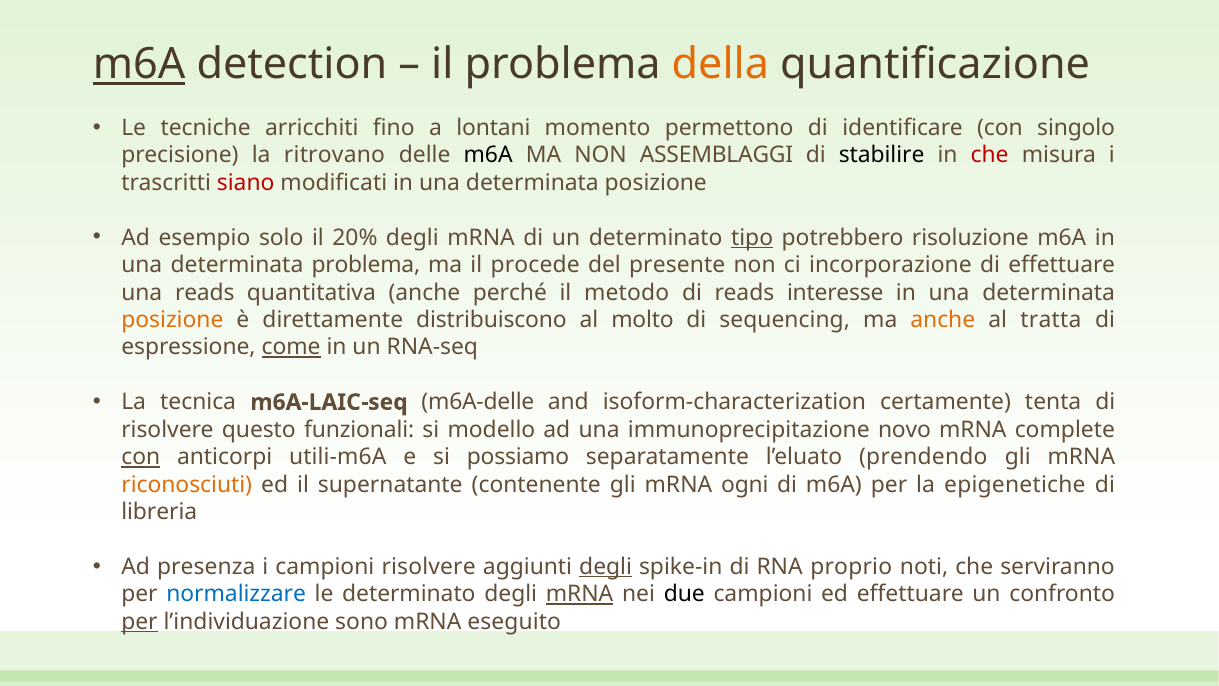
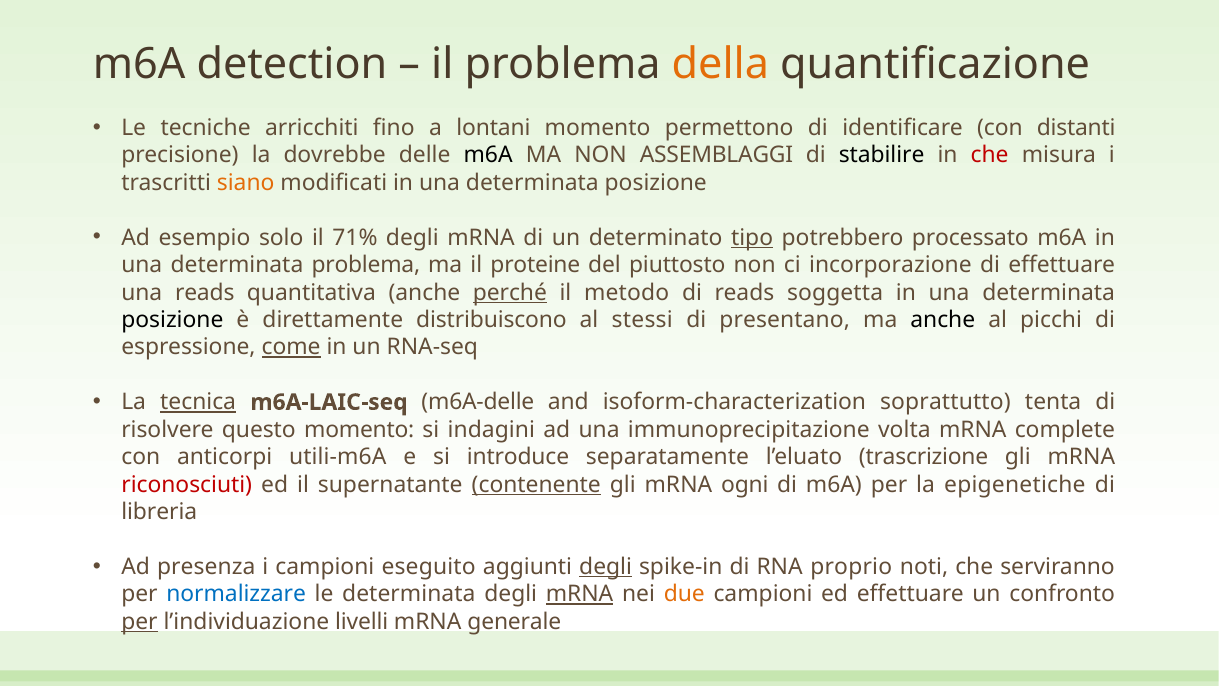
m6A underline: present -> none (139, 65)
singolo: singolo -> distanti (1076, 128)
ritrovano: ritrovano -> dovrebbe (335, 155)
siano colour: red -> orange (246, 183)
20%: 20% -> 71% (355, 237)
risoluzione: risoluzione -> processato (970, 237)
procede: procede -> proteine (535, 265)
presente: presente -> piuttosto (677, 265)
perché underline: none -> present (510, 292)
interesse: interesse -> soggetta (835, 292)
posizione colour: orange -> black (172, 320)
molto: molto -> stessi (642, 320)
sequencing: sequencing -> presentano (785, 320)
anche colour: orange -> black (943, 320)
tratta: tratta -> picchi (1051, 320)
tecnica underline: none -> present (198, 402)
certamente: certamente -> soprattutto (945, 402)
questo funzionali: funzionali -> momento (359, 429)
modello: modello -> indagini (491, 429)
novo: novo -> volta (904, 429)
con underline: present -> none (141, 457)
possiamo: possiamo -> introduce (518, 457)
prendendo: prendendo -> trascrizione (924, 457)
riconosciuti colour: orange -> red (187, 484)
contenente underline: none -> present (536, 484)
campioni risolvere: risolvere -> eseguito (429, 567)
le determinato: determinato -> determinata (409, 594)
due colour: black -> orange (684, 594)
sono: sono -> livelli (362, 621)
eseguito: eseguito -> generale (514, 621)
